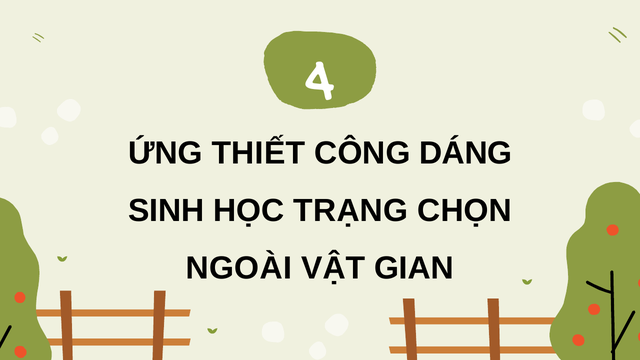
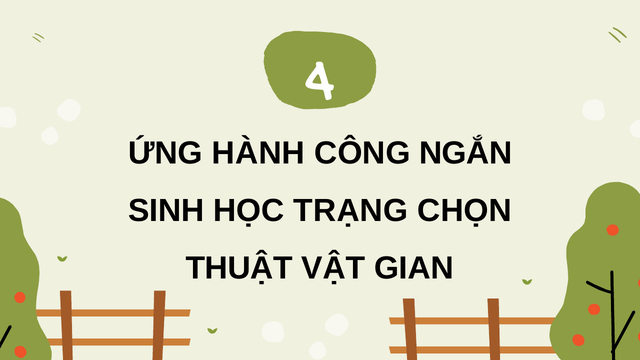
THIẾT: THIẾT -> HÀNH (258, 153)
DÁNG: DÁNG -> NGẮN (466, 153)
NGOÀI: NGOÀI -> THUẬT (239, 268)
